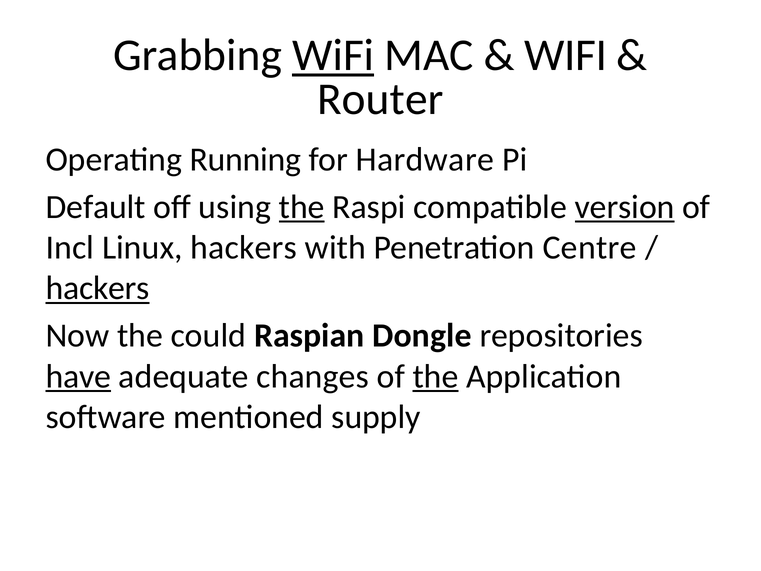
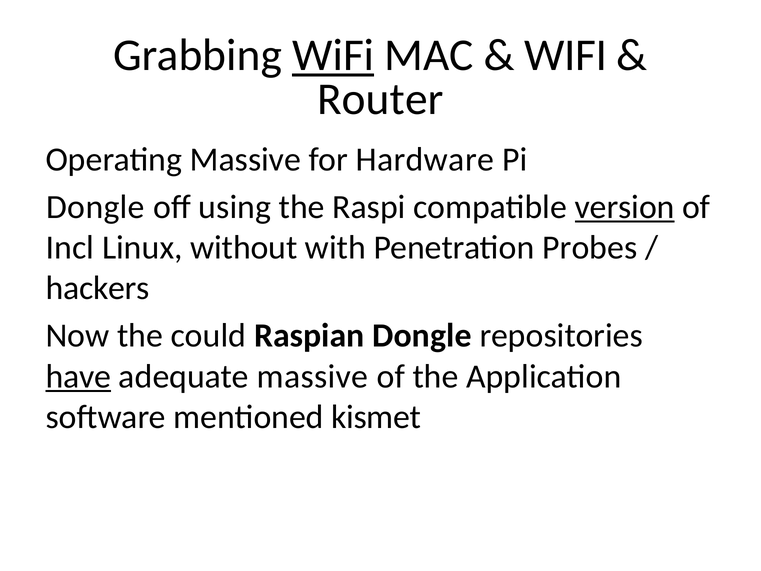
Operating Running: Running -> Massive (245, 160)
Default: Default -> Dongle (95, 207)
the underline: present -> none (302, 207)
Linux hackers: hackers -> without (244, 248)
Centre: Centre -> Probes (590, 248)
hackers underline: present -> none (98, 288)
adequate changes: changes -> massive (312, 376)
the underline: present -> none (436, 376)
supply: supply -> kismet (376, 417)
